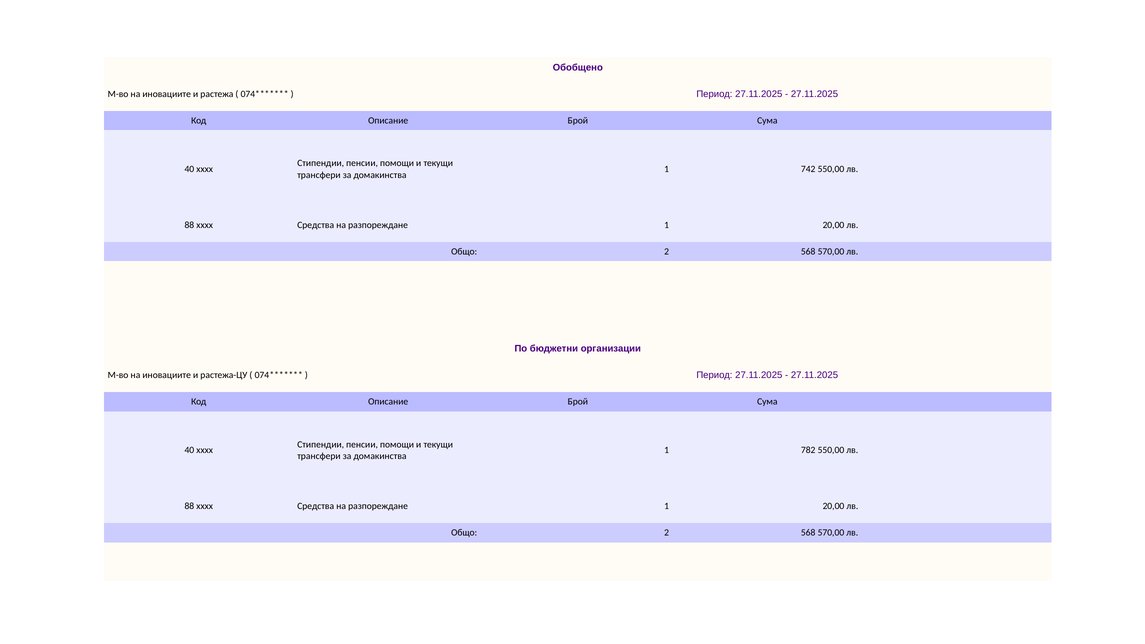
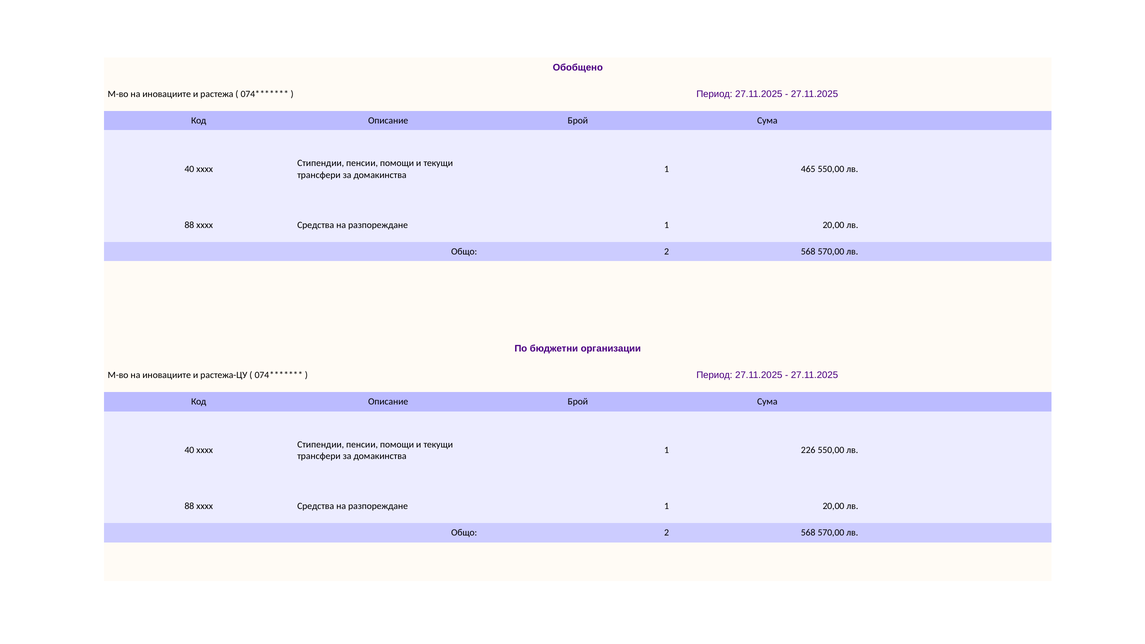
742: 742 -> 465 (808, 169)
782: 782 -> 226 (808, 450)
